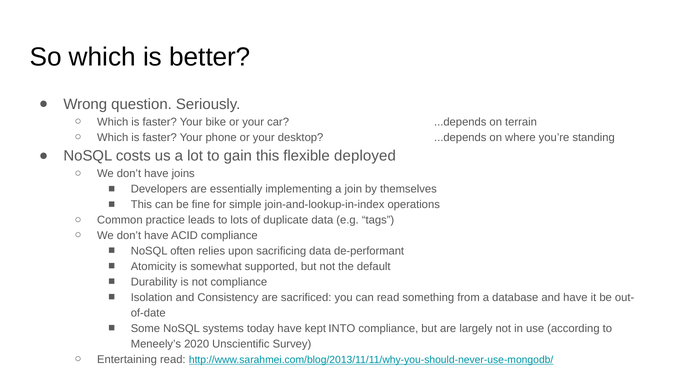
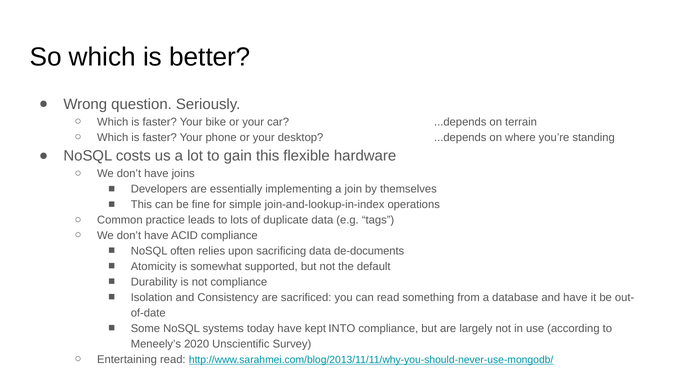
deployed: deployed -> hardware (365, 156)
de-performant: de-performant -> de-documents (369, 251)
